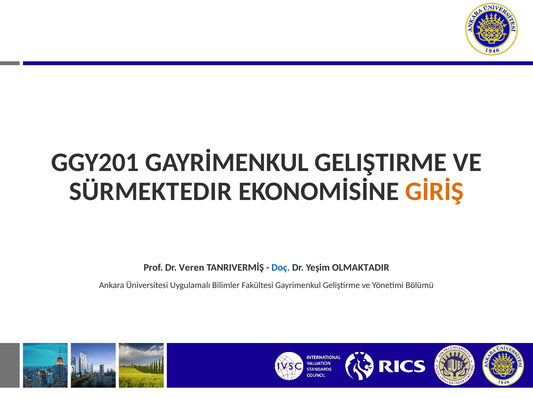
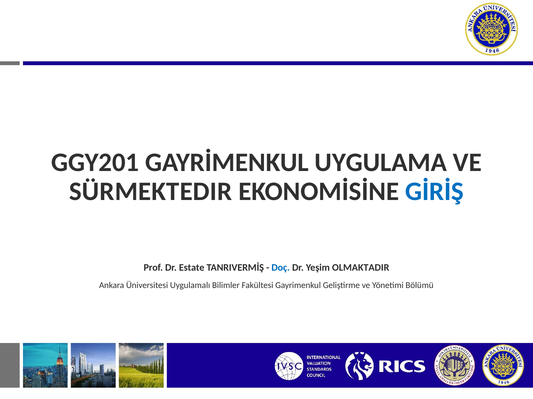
GAYRİMENKUL GELIŞTIRME: GELIŞTIRME -> UYGULAMA (381, 163)
GİRİŞ colour: orange -> blue (434, 192)
Veren: Veren -> Estate (192, 268)
